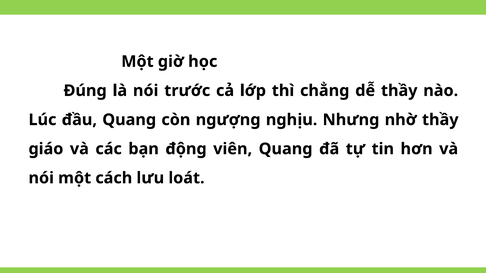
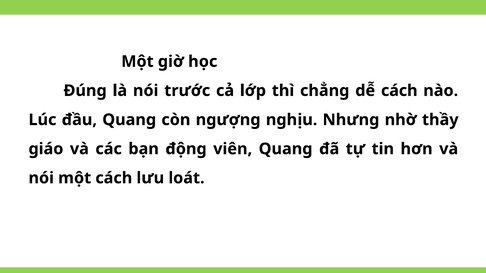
dễ thầy: thầy -> cách (399, 91)
